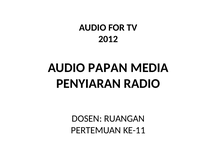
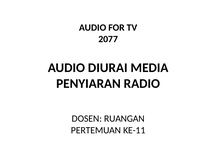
2012: 2012 -> 2077 (108, 39)
PAPAN: PAPAN -> DIURAI (108, 68)
